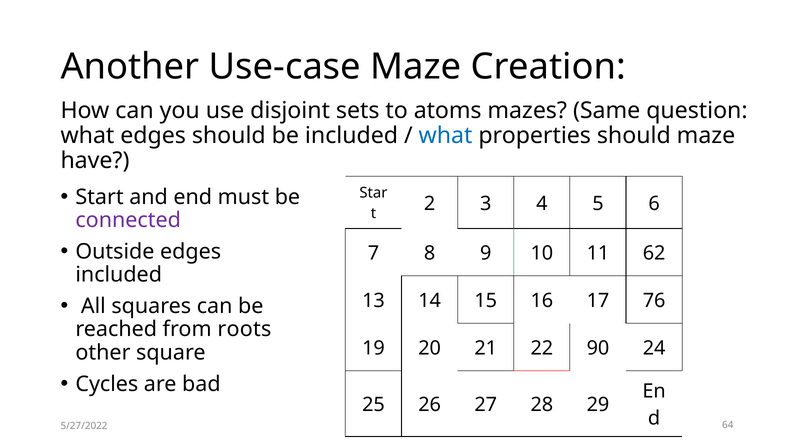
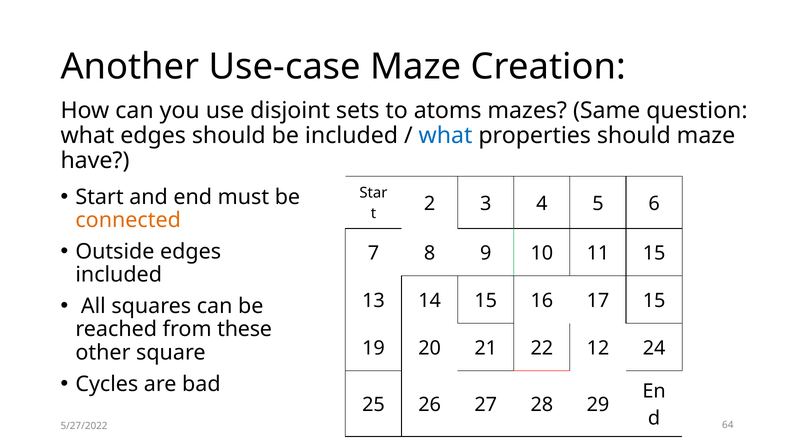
connected colour: purple -> orange (128, 220)
11 62: 62 -> 15 (654, 254)
17 76: 76 -> 15 (654, 301)
roots: roots -> these (245, 330)
90: 90 -> 12 (598, 349)
